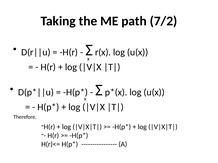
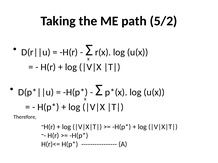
7/2: 7/2 -> 5/2 (163, 21)
